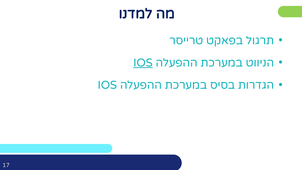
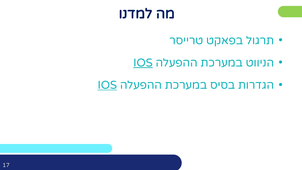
IOS underline: none -> present (107, 85)
